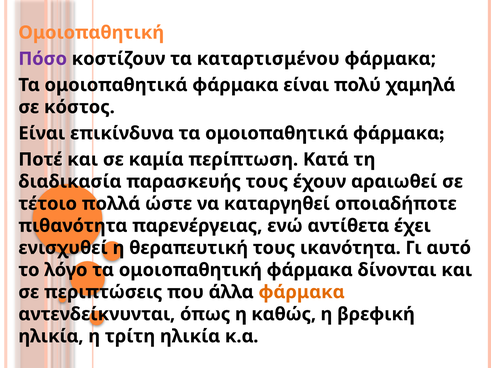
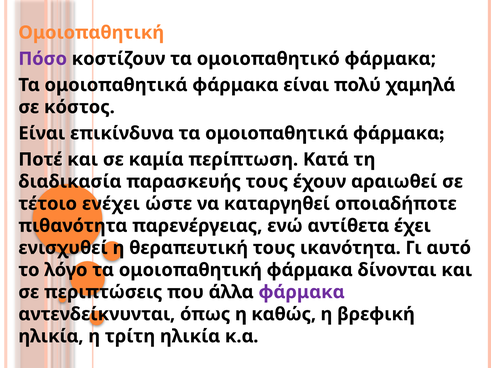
καταρτισμένου: καταρτισμένου -> ομοιοπαθητικό (268, 59)
πολλά: πολλά -> ενέχει (111, 204)
φάρμακα colour: orange -> purple (302, 292)
